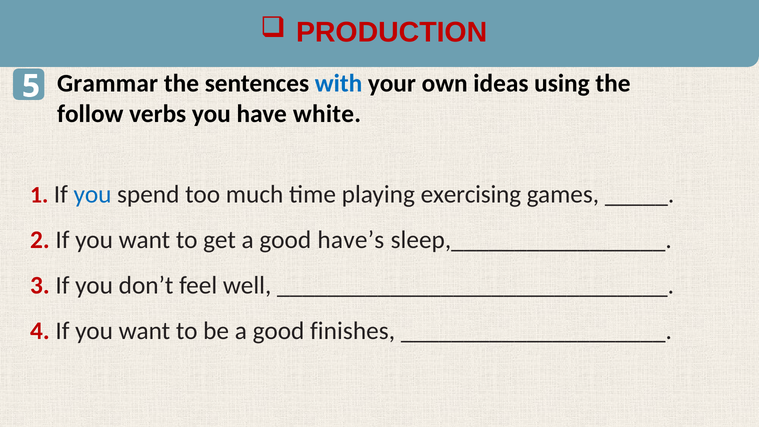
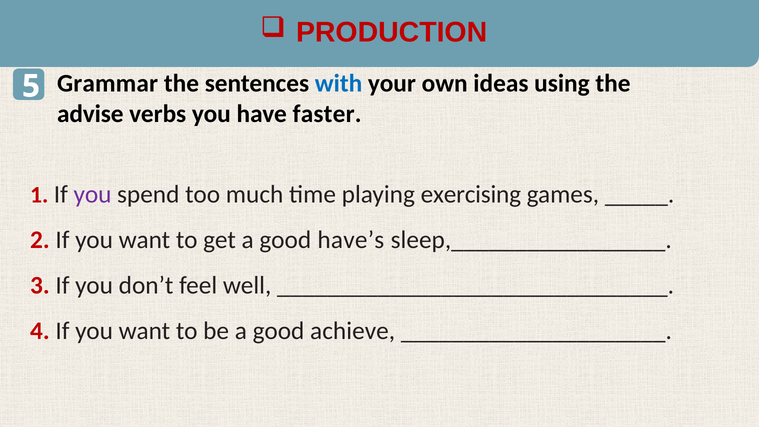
follow: follow -> advise (90, 114)
white: white -> faster (327, 114)
you colour: blue -> purple (93, 194)
finishes: finishes -> achieve (353, 331)
